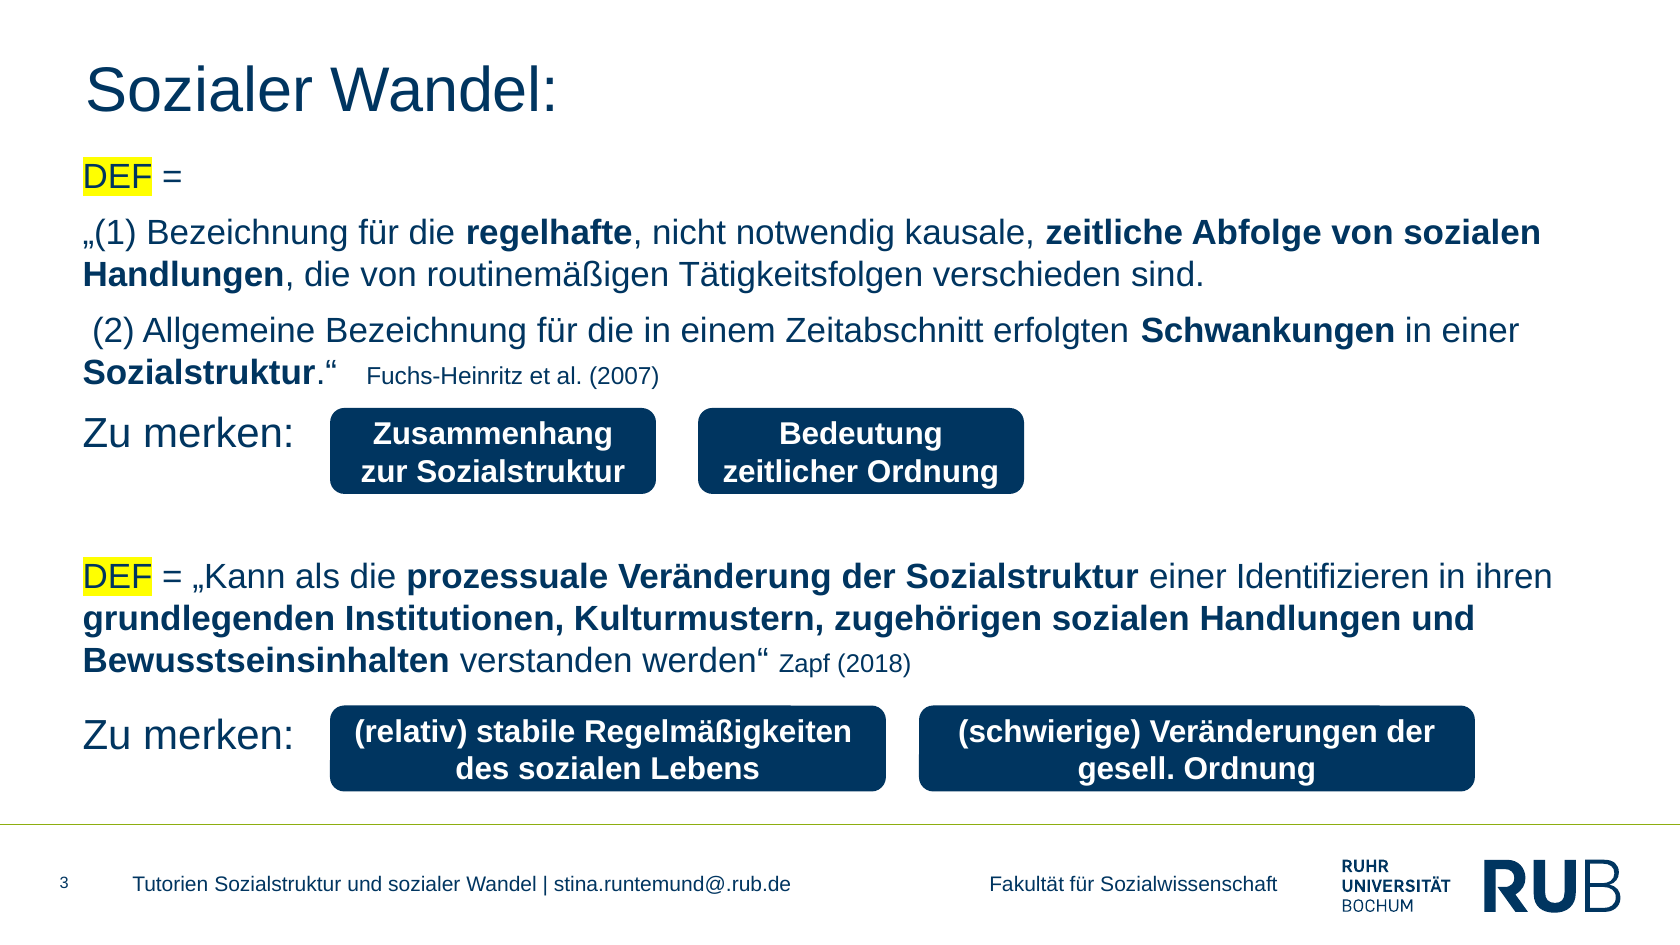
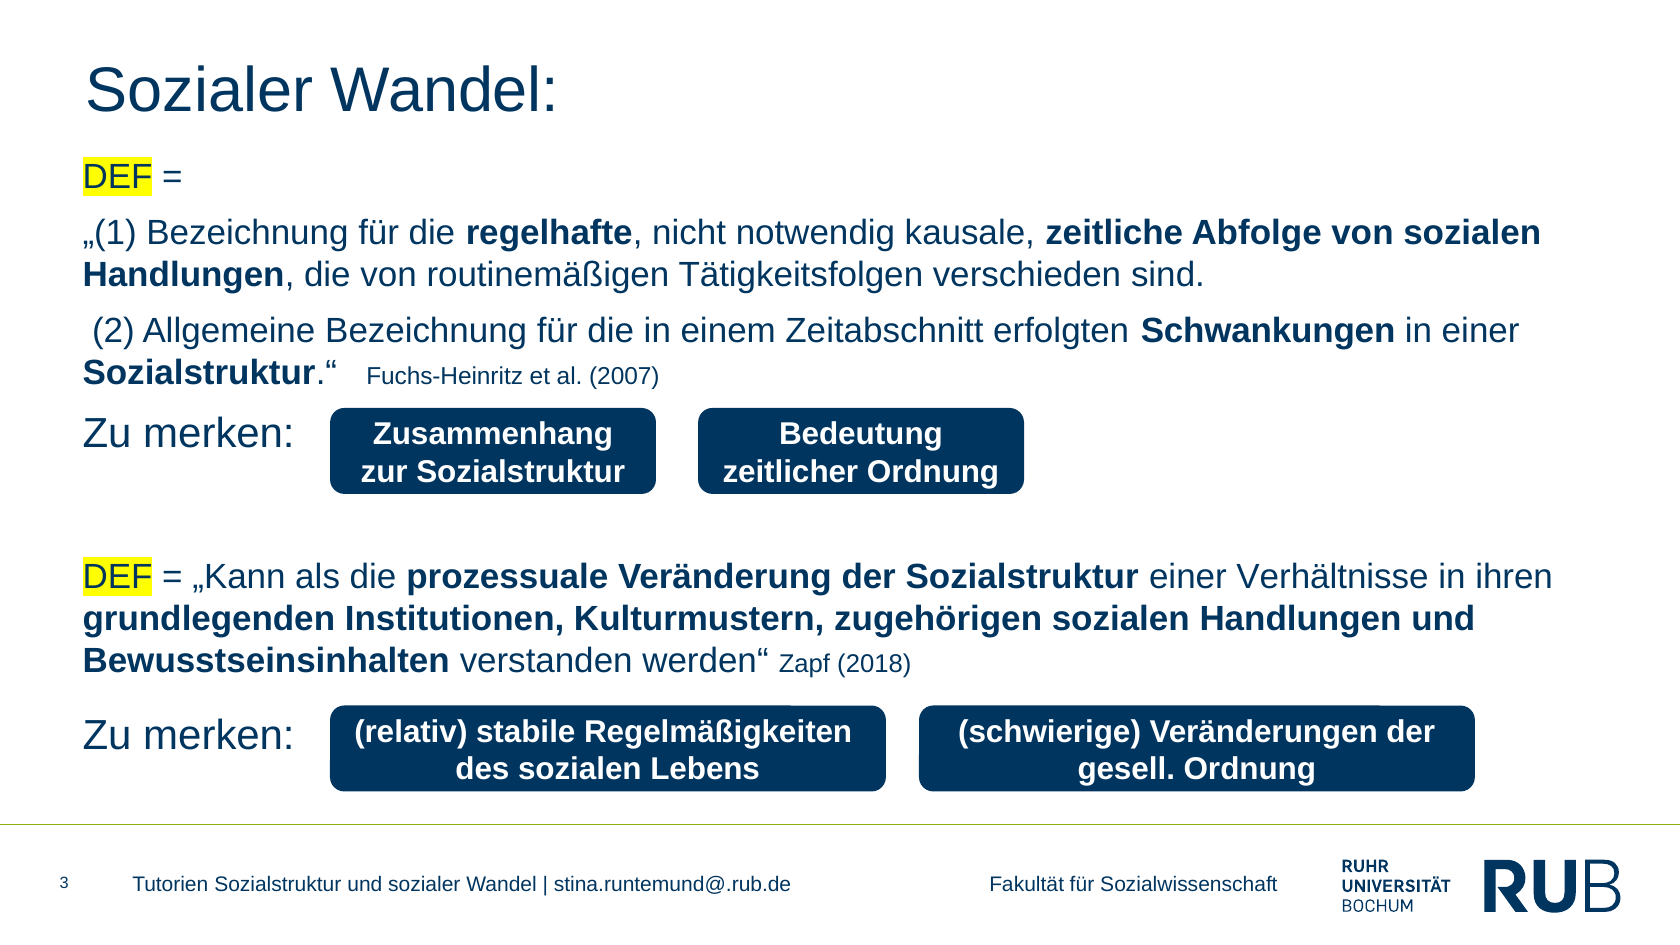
Identifizieren: Identifizieren -> Verhältnisse (1333, 577)
